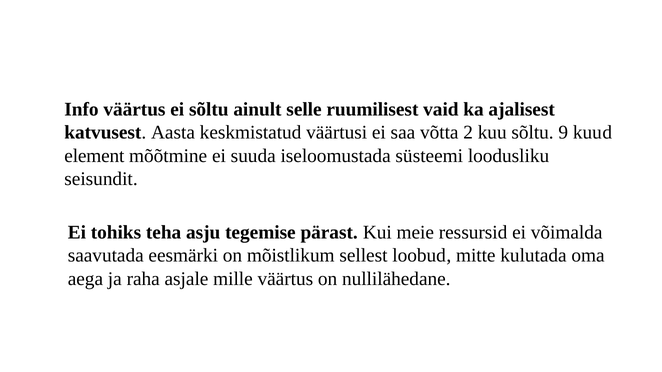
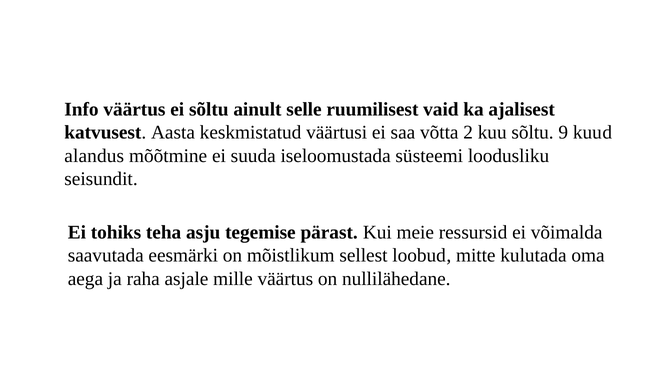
element: element -> alandus (94, 156)
